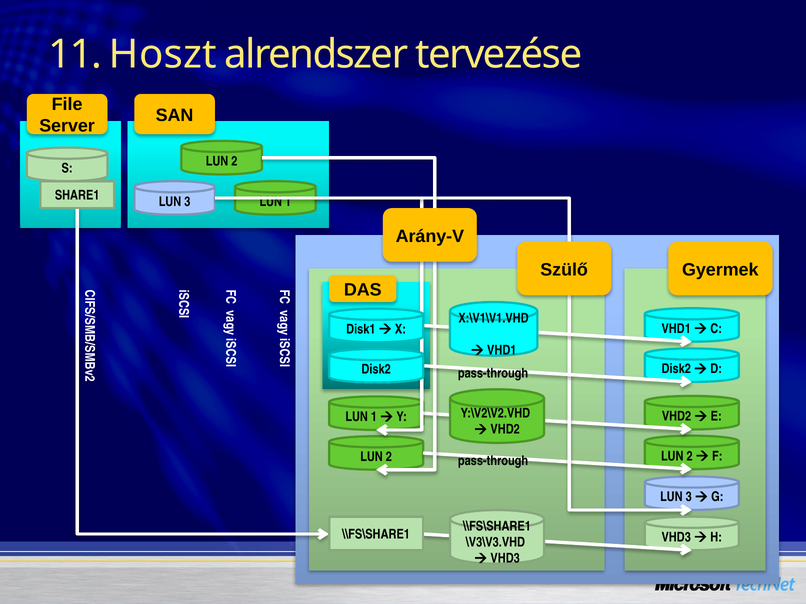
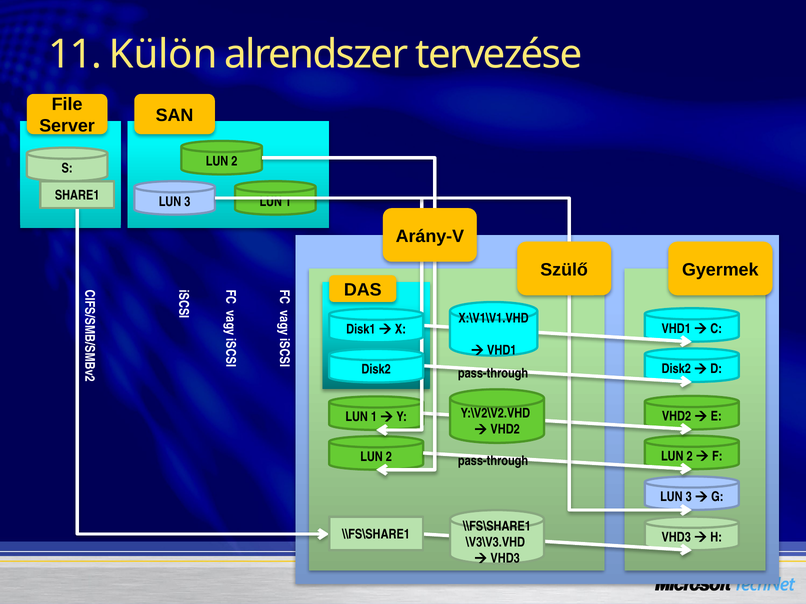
Hoszt: Hoszt -> Külön (163, 54)
